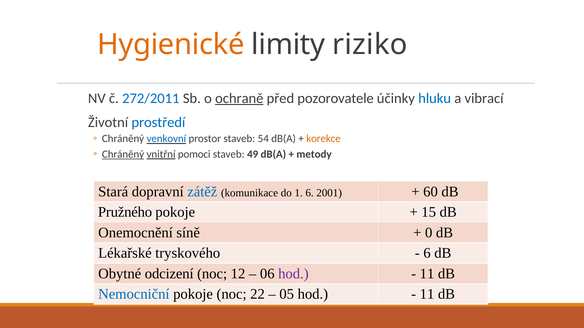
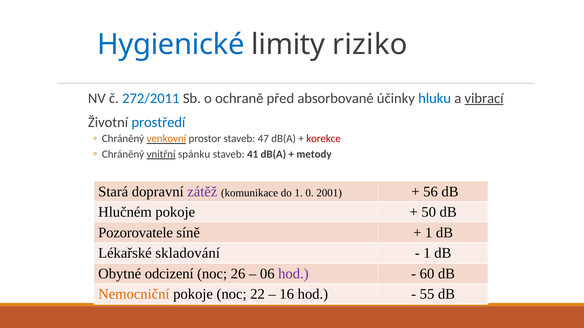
Hygienické colour: orange -> blue (171, 45)
ochraně underline: present -> none (239, 98)
pozorovatele: pozorovatele -> absorbované (336, 98)
vibrací underline: none -> present (484, 98)
venkovní colour: blue -> orange (166, 139)
54: 54 -> 47 (263, 139)
korekce colour: orange -> red (323, 139)
Chráněný underline: present -> none (123, 154)
pomoci: pomoci -> spánku (194, 154)
49: 49 -> 41 (253, 154)
zátěž colour: blue -> purple (202, 192)
1 6: 6 -> 0 (310, 193)
60: 60 -> 56 (431, 192)
Pružného: Pružného -> Hlučném (125, 212)
15: 15 -> 50 (429, 212)
Onemocnění: Onemocnění -> Pozorovatele (136, 233)
0: 0 -> 1 (429, 233)
tryskového: tryskového -> skladování (188, 253)
6: 6 -> 1 (427, 253)
12: 12 -> 26 (238, 274)
11: 11 -> 60 (427, 274)
Nemocniční colour: blue -> orange (134, 295)
05: 05 -> 16 (287, 295)
11: 11 -> 55 (427, 295)
